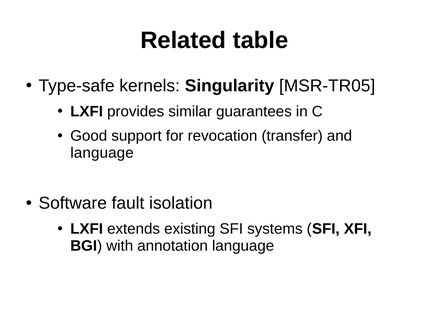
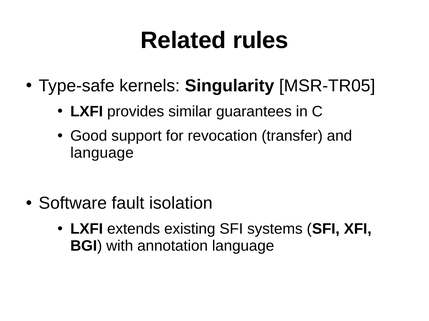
table: table -> rules (261, 41)
